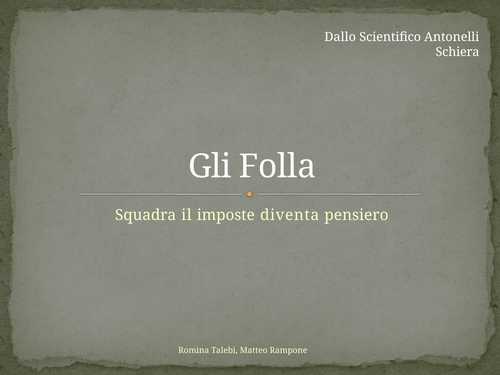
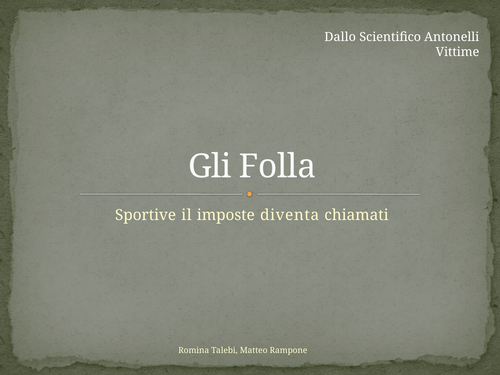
Schiera: Schiera -> Vittime (457, 52)
Squadra: Squadra -> Sportive (146, 215)
pensiero: pensiero -> chiamati (357, 215)
